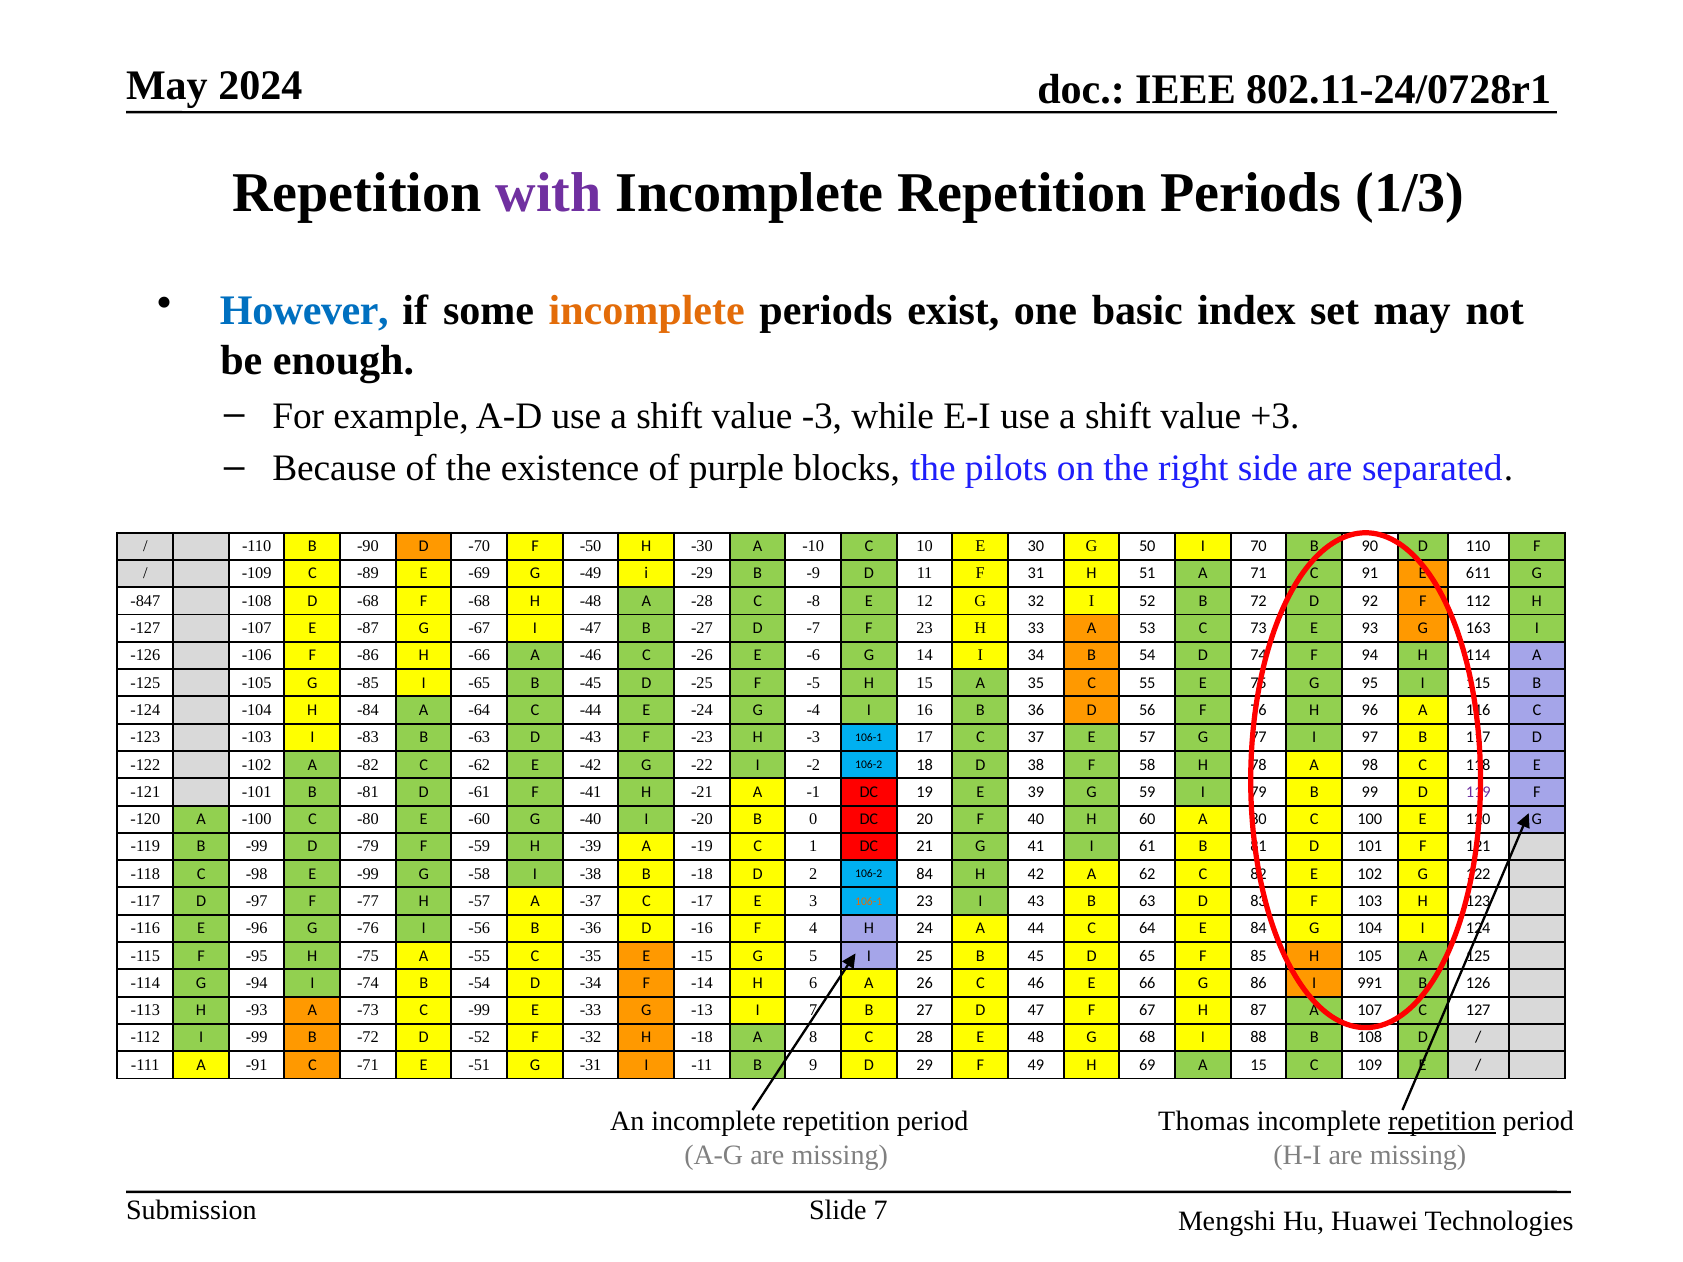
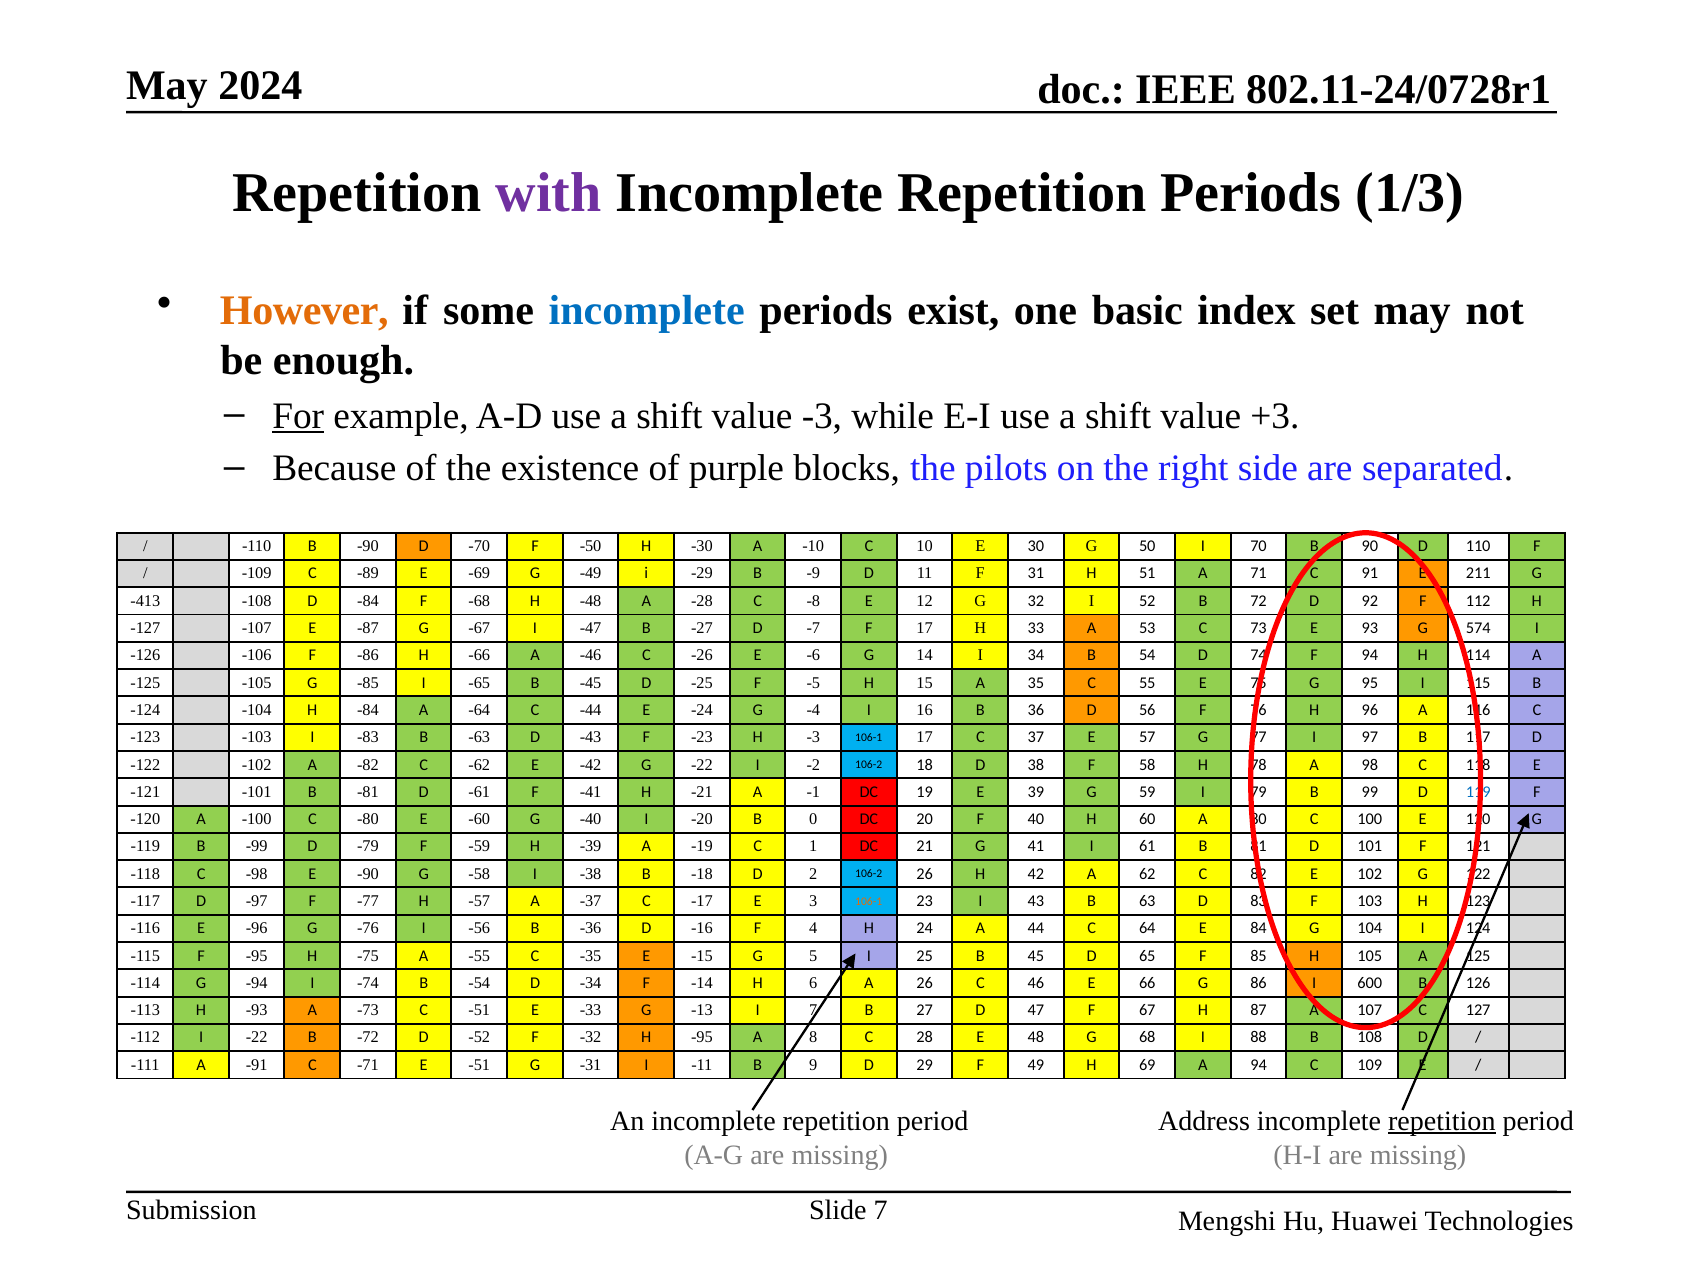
However colour: blue -> orange (304, 311)
incomplete colour: orange -> blue (647, 311)
For underline: none -> present (298, 416)
611: 611 -> 211 (1478, 574)
-847: -847 -> -413 (145, 601)
D -68: -68 -> -84 (368, 601)
F 23: 23 -> 17 (925, 628)
163: 163 -> 574 (1478, 628)
119 colour: purple -> blue (1478, 792)
E -99: -99 -> -90 (368, 874)
106-2 84: 84 -> 26 (925, 874)
991: 991 -> 600 (1370, 983)
C -99: -99 -> -51 (479, 1010)
I -99: -99 -> -22 (257, 1038)
H -18: -18 -> -95 (702, 1038)
A 15: 15 -> 94 (1259, 1065)
Thomas: Thomas -> Address (1204, 1121)
